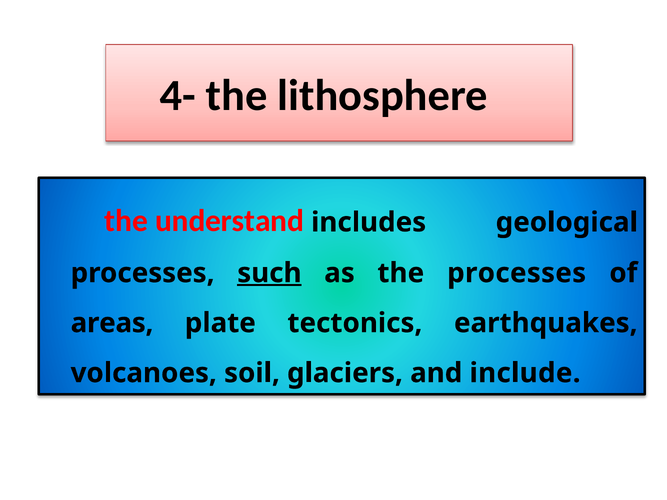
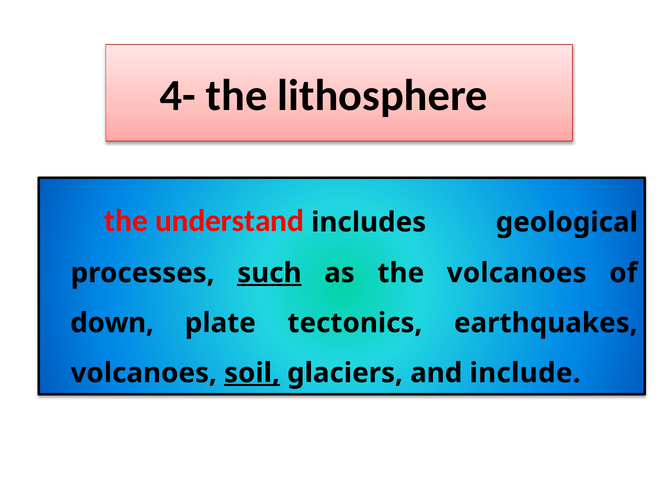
the processes: processes -> volcanoes (517, 273)
areas: areas -> down (112, 323)
soil underline: none -> present (252, 373)
